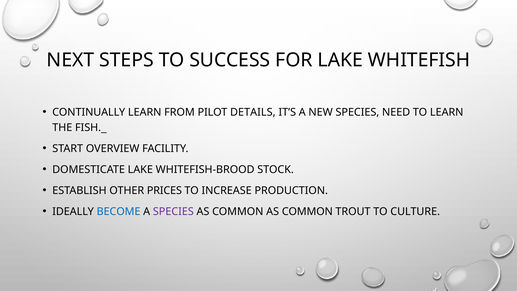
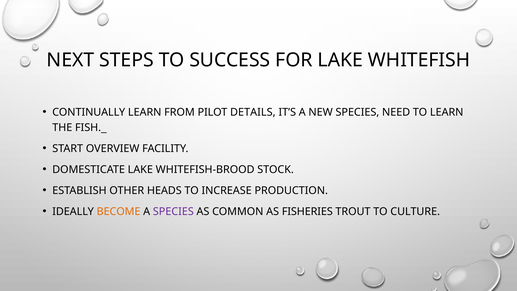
PRICES: PRICES -> HEADS (164, 190)
BECOME colour: blue -> orange (119, 211)
COMMON AS COMMON: COMMON -> FISHERIES (307, 211)
